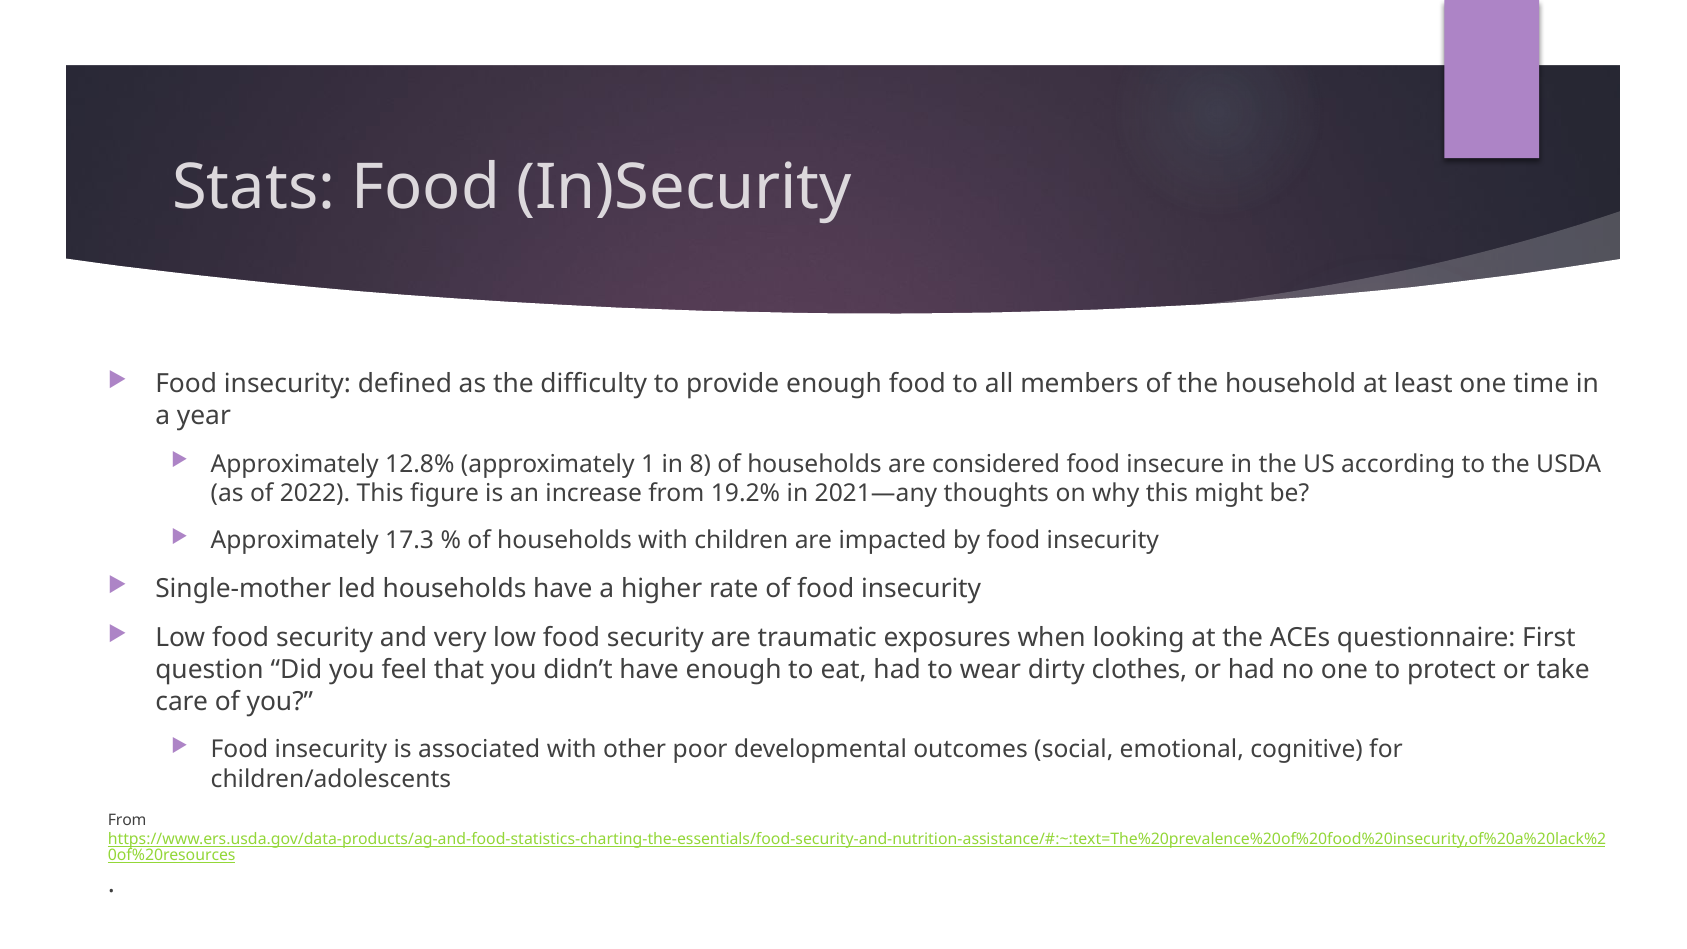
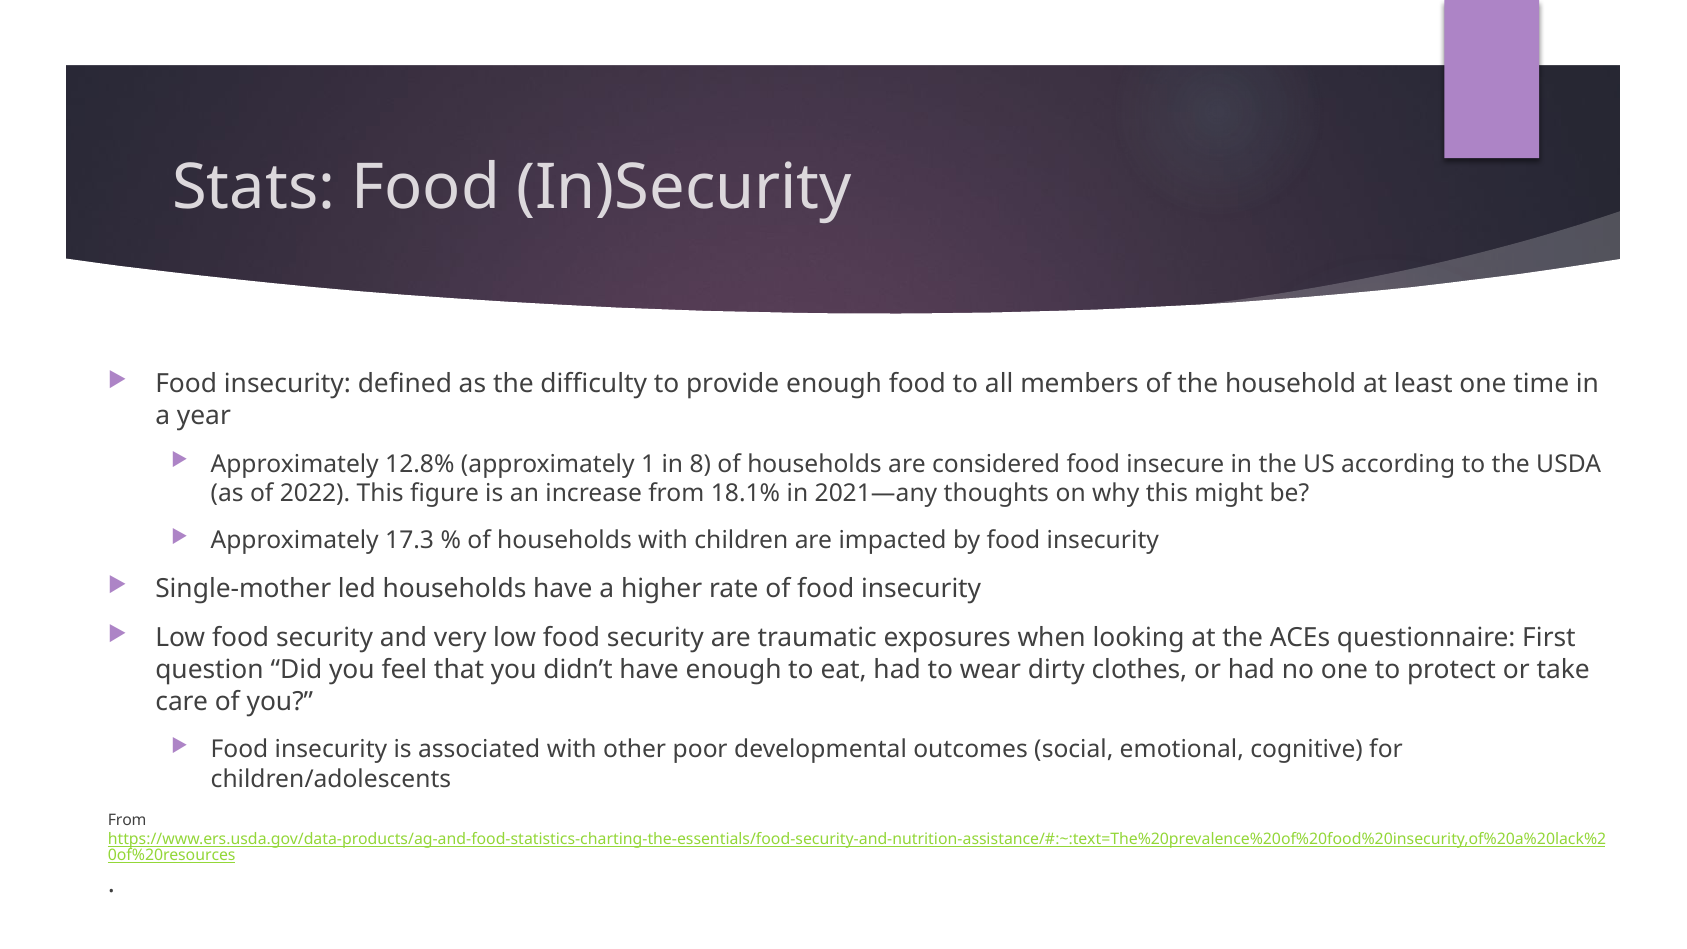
19.2%: 19.2% -> 18.1% (746, 493)
